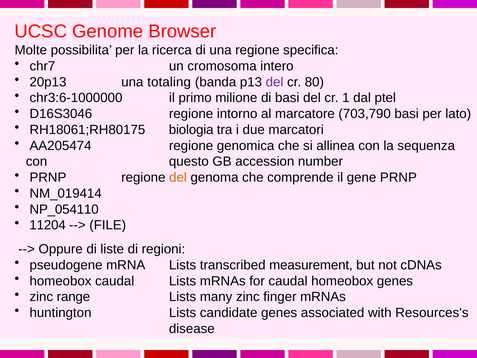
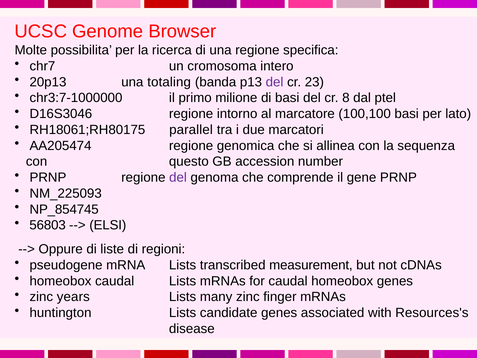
80: 80 -> 23 (314, 82)
chr3:6-1000000: chr3:6-1000000 -> chr3:7-1000000 (76, 98)
1: 1 -> 8 (346, 98)
703,790: 703,790 -> 100,100 (365, 114)
biologia: biologia -> parallel (191, 130)
del colour: orange -> purple (178, 177)
NM_019414: NM_019414 -> NM_225093 (66, 193)
NP_054110: NP_054110 -> NP_854745 (64, 209)
11204: 11204 -> 56803 (48, 225)
FILE: FILE -> ELSI (108, 225)
range: range -> years (73, 297)
